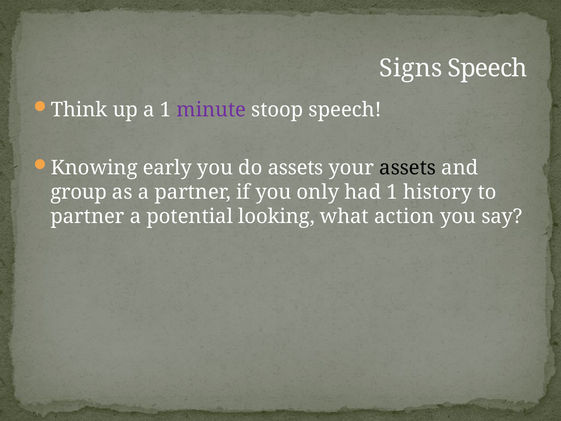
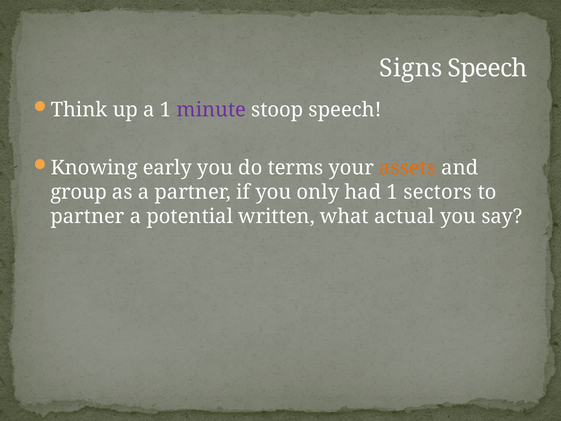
do assets: assets -> terms (295, 168)
assets colour: black -> orange (408, 168)
history: history -> sectors (438, 192)
looking: looking -> written (277, 216)
action: action -> actual (404, 216)
